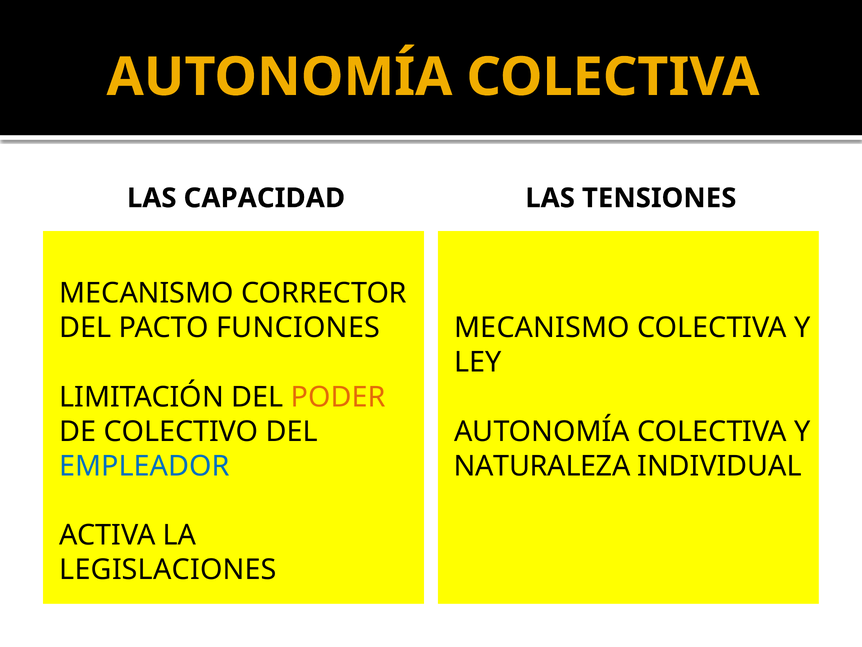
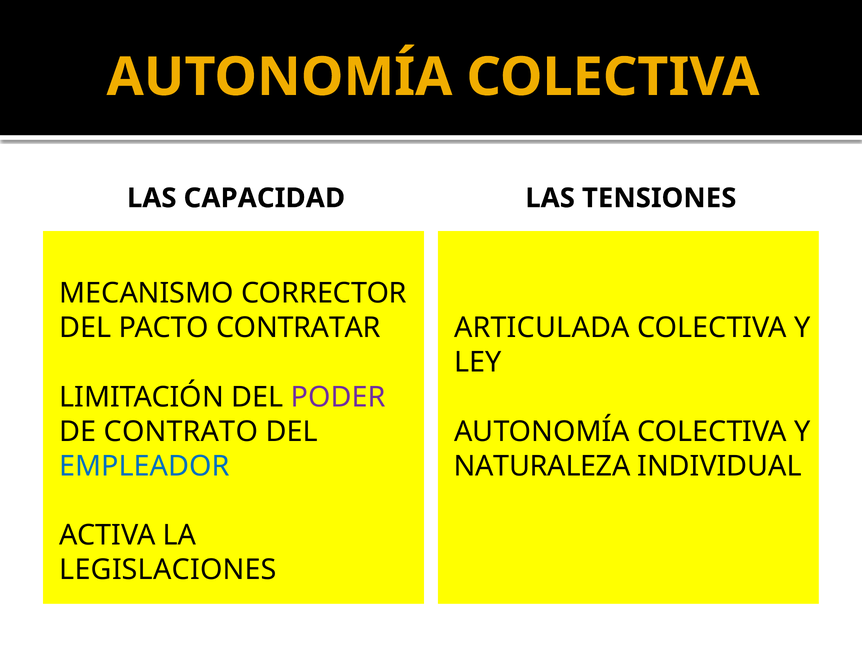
FUNCIONES: FUNCIONES -> CONTRATAR (298, 328)
MECANISMO: MECANISMO -> ARTICULADA (542, 328)
PODER colour: orange -> purple (338, 397)
COLECTIVO: COLECTIVO -> CONTRATO (181, 431)
